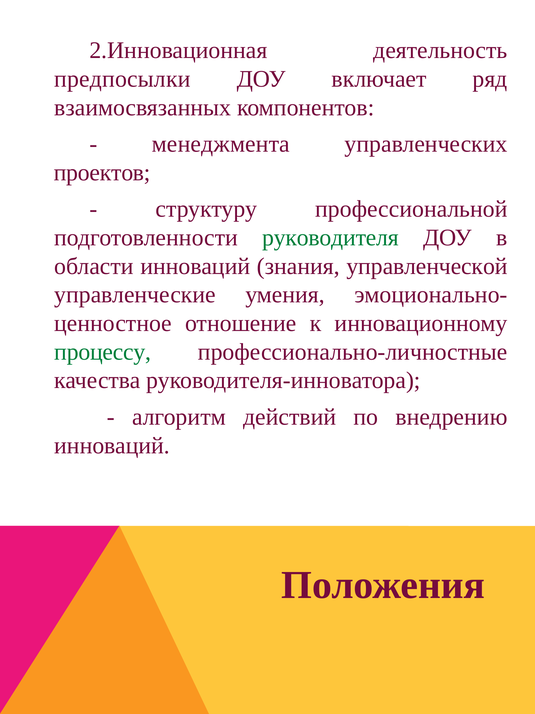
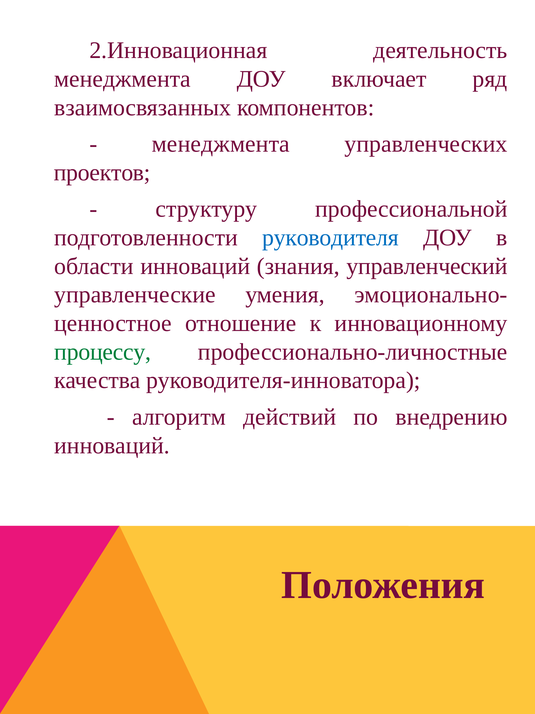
предпосылки: предпосылки -> менеджмента (122, 79)
руководителя colour: green -> blue (330, 237)
управленческой: управленческой -> управленческий (427, 266)
